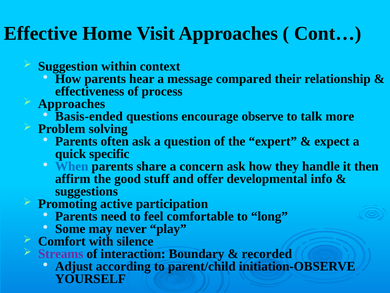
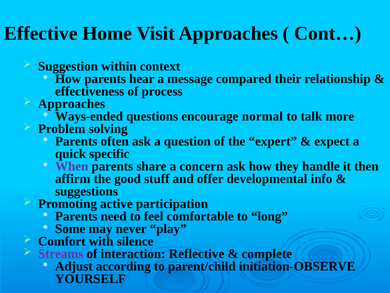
Basis-ended: Basis-ended -> Ways-ended (89, 116)
observe: observe -> normal (262, 116)
When colour: blue -> purple (72, 166)
Boundary: Boundary -> Reflective (196, 253)
recorded: recorded -> complete (267, 253)
